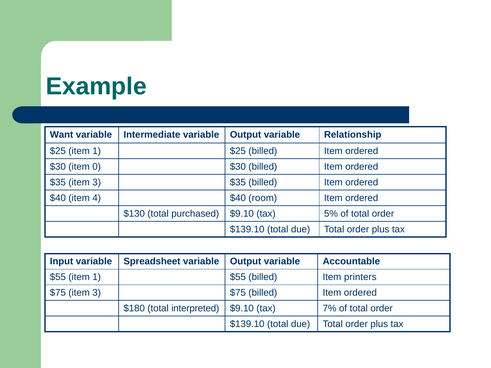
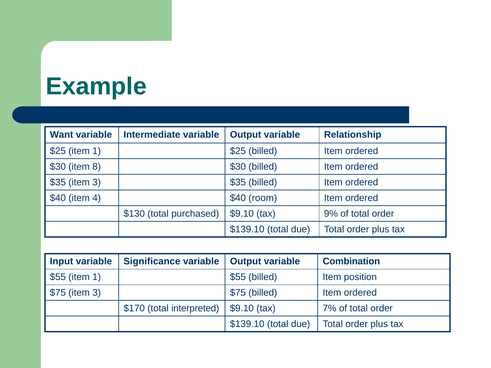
0: 0 -> 8 (97, 167)
5%: 5% -> 9% (331, 214)
Spreadsheet: Spreadsheet -> Significance (152, 262)
Accountable: Accountable -> Combination (351, 262)
printers: printers -> position (360, 277)
$180: $180 -> $170 (134, 309)
